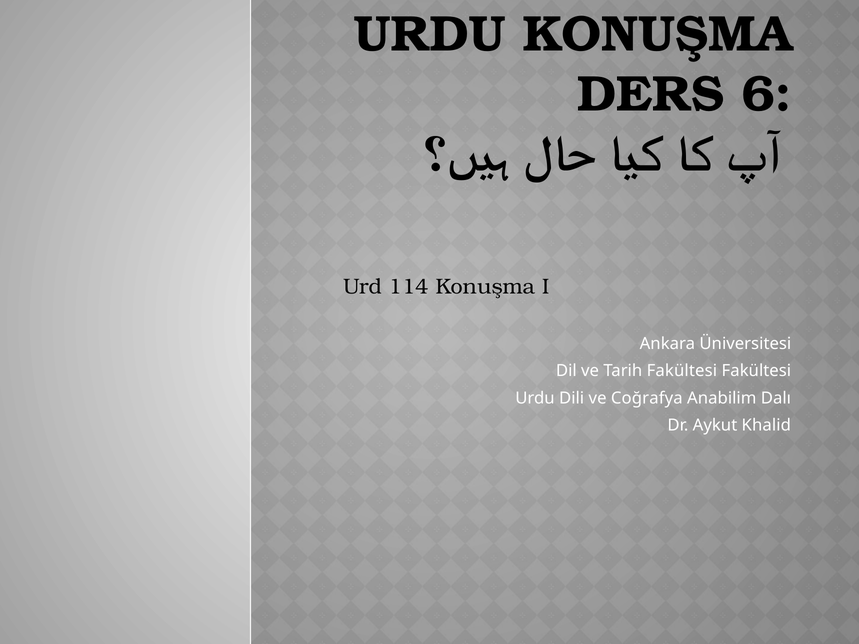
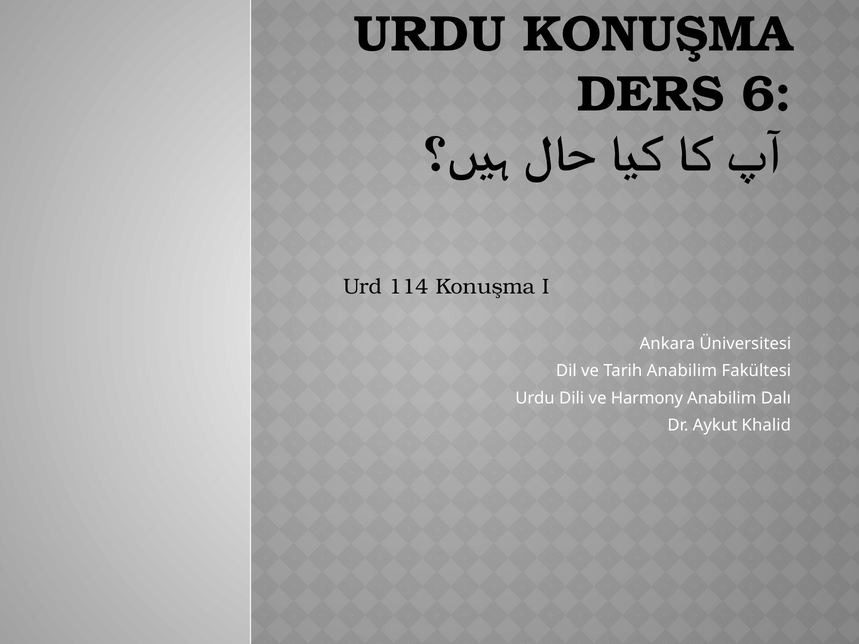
Tarih Fakültesi: Fakültesi -> Anabilim (682, 371)
Coğrafya: Coğrafya -> Harmony (647, 398)
